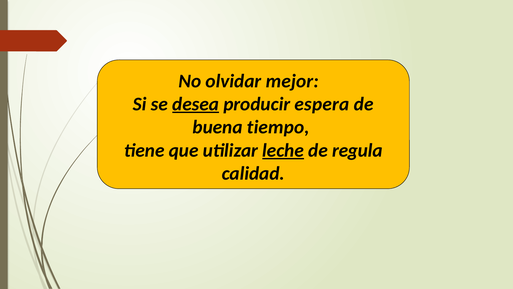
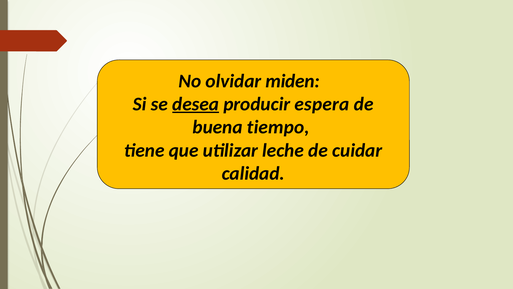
mejor: mejor -> miden (293, 81)
leche underline: present -> none (283, 150)
regula: regula -> cuidar (357, 150)
